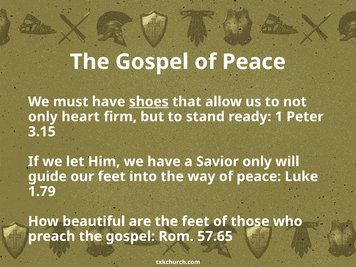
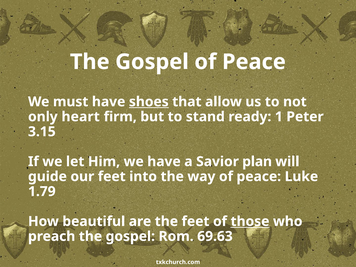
Savior only: only -> plan (257, 162)
those underline: none -> present (250, 221)
57.65: 57.65 -> 69.63 (215, 236)
